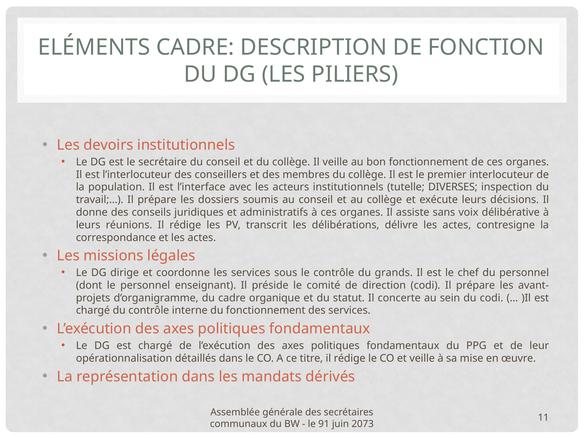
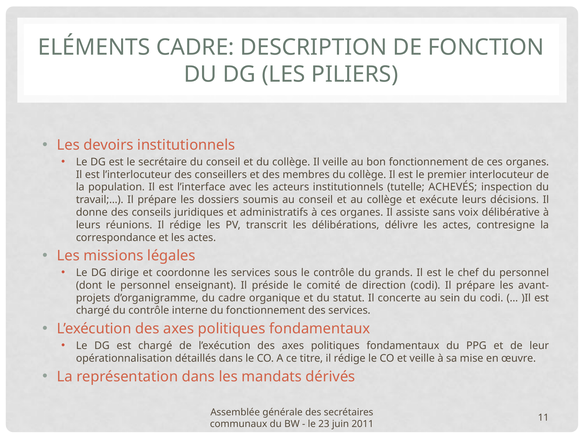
DIVERSES: DIVERSES -> ACHEVÉS (453, 187)
91: 91 -> 23 (324, 424)
2073: 2073 -> 2011 (363, 424)
